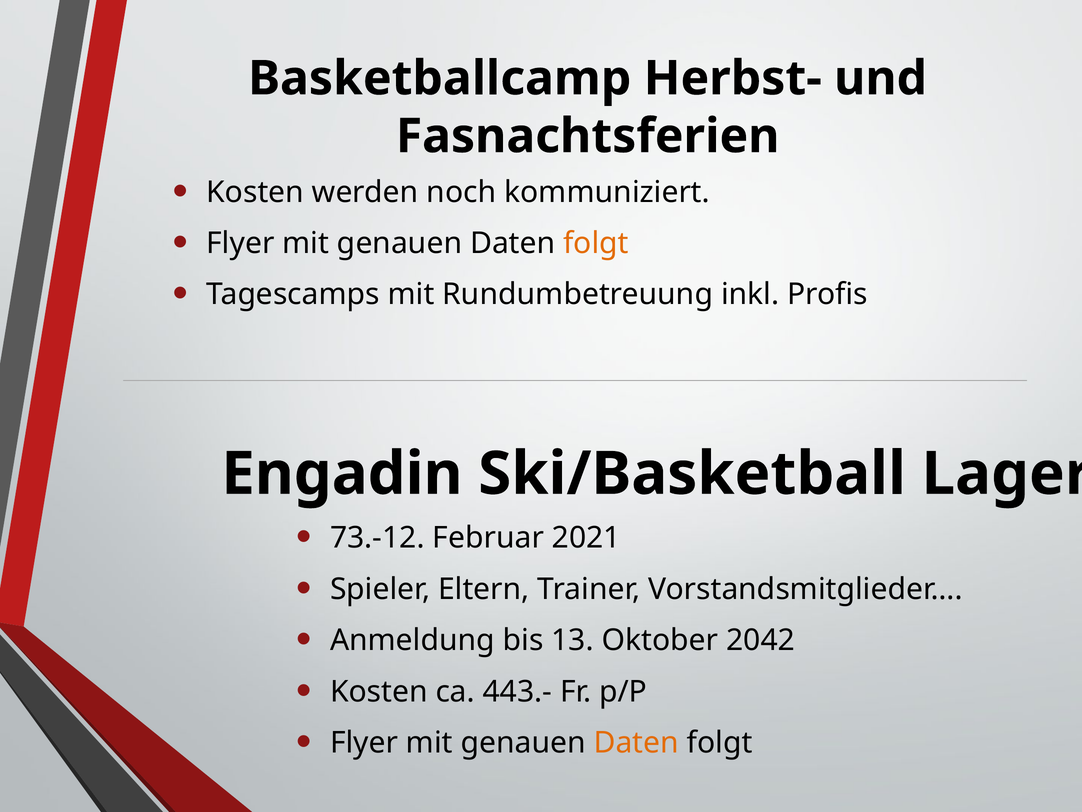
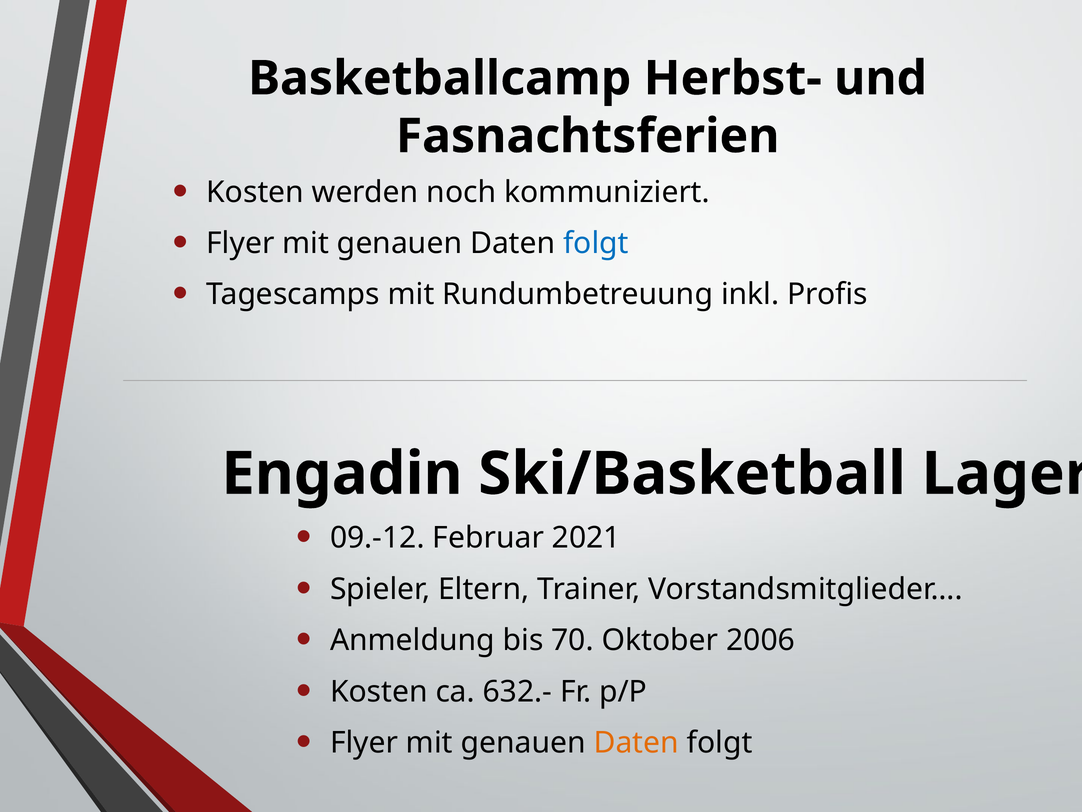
folgt colour: orange -> blue (596, 243)
73.-12: 73.-12 -> 09.-12 (377, 538)
13: 13 -> 70 (573, 640)
2042: 2042 -> 2006 (761, 640)
443.-: 443.- -> 632.- (517, 691)
